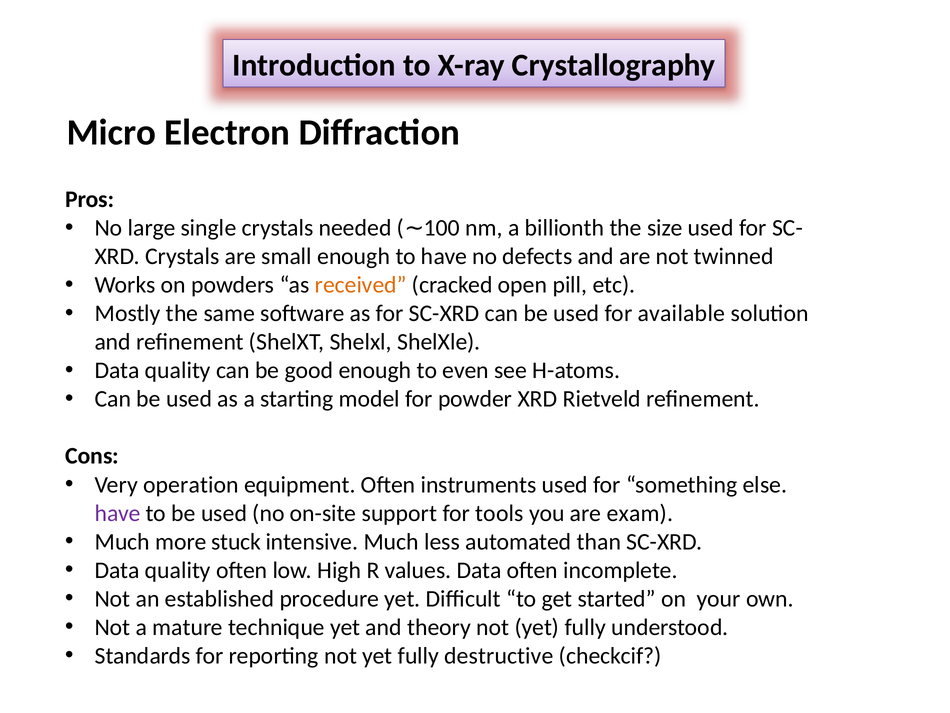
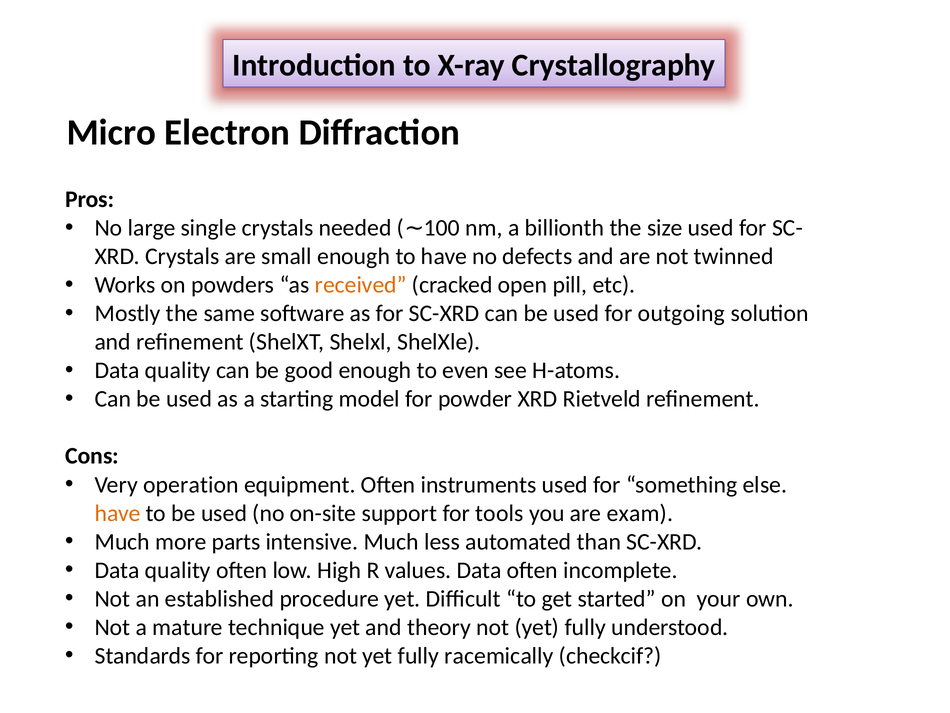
available: available -> outgoing (681, 313)
have colour: purple -> orange (118, 513)
stuck: stuck -> parts (236, 541)
destructive: destructive -> racemically (499, 655)
